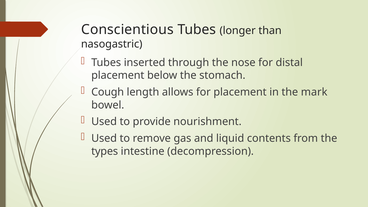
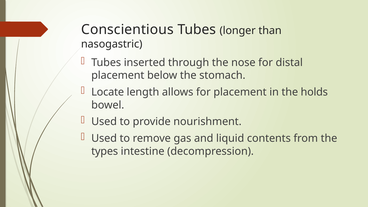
Cough: Cough -> Locate (108, 92)
mark: mark -> holds (314, 92)
